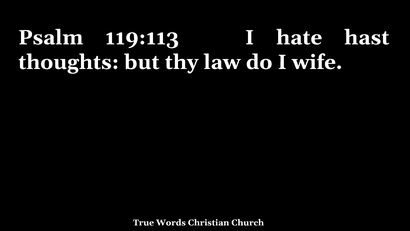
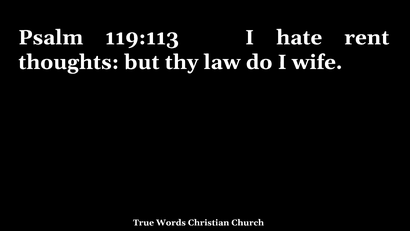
hast: hast -> rent (367, 38)
